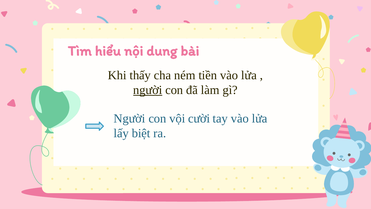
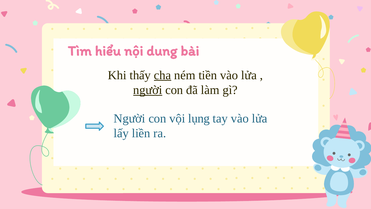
cha underline: none -> present (163, 75)
cười: cười -> lụng (199, 118)
biệt: biệt -> liền (141, 133)
